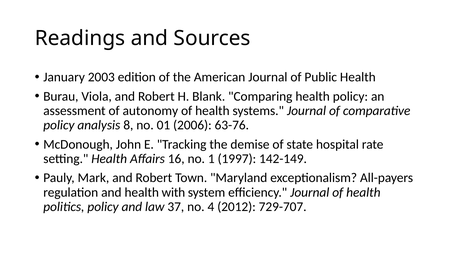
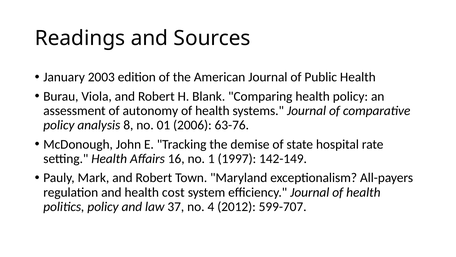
with: with -> cost (173, 192)
729-707: 729-707 -> 599-707 (283, 206)
